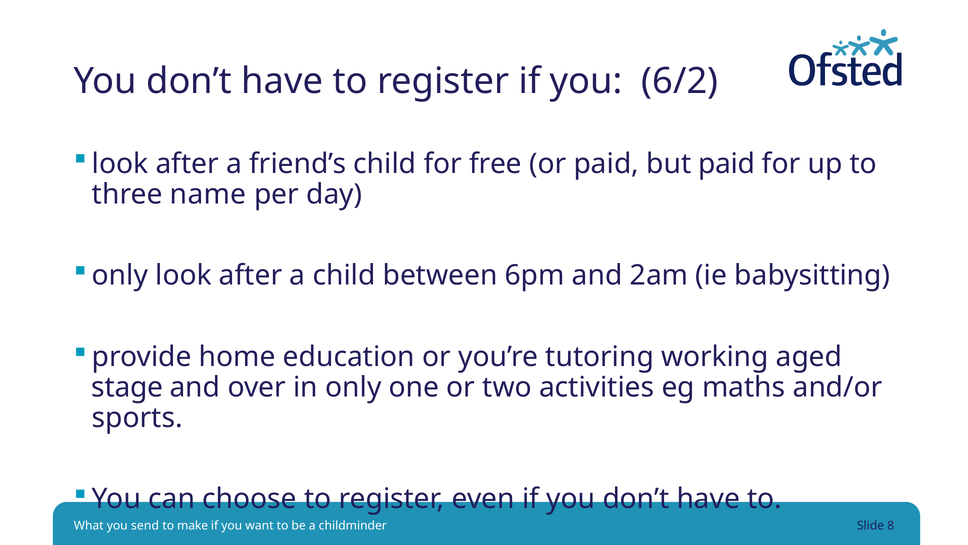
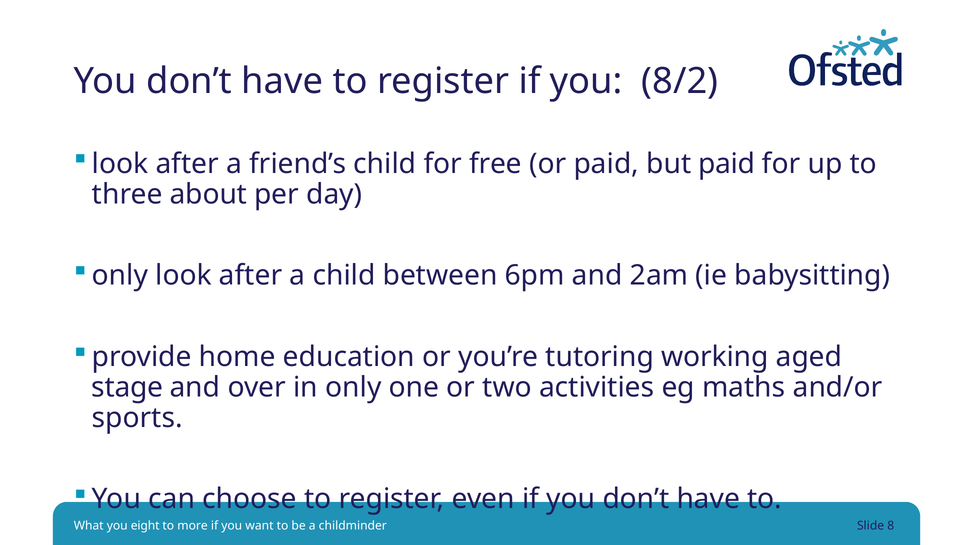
6/2: 6/2 -> 8/2 (680, 81)
name: name -> about (208, 194)
send: send -> eight (145, 525)
make: make -> more (193, 525)
